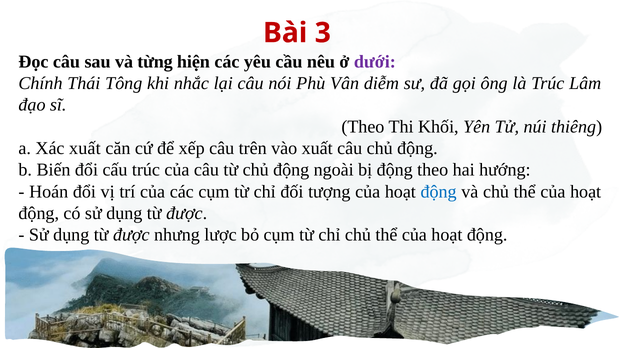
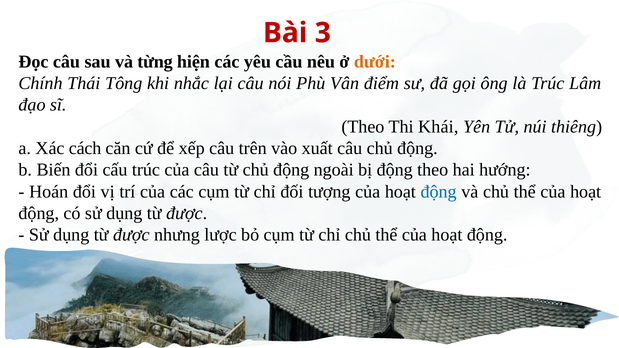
dưới colour: purple -> orange (375, 62)
diễm: diễm -> điểm (381, 83)
Khối: Khối -> Khái (438, 127)
Xác xuất: xuất -> cách (85, 148)
